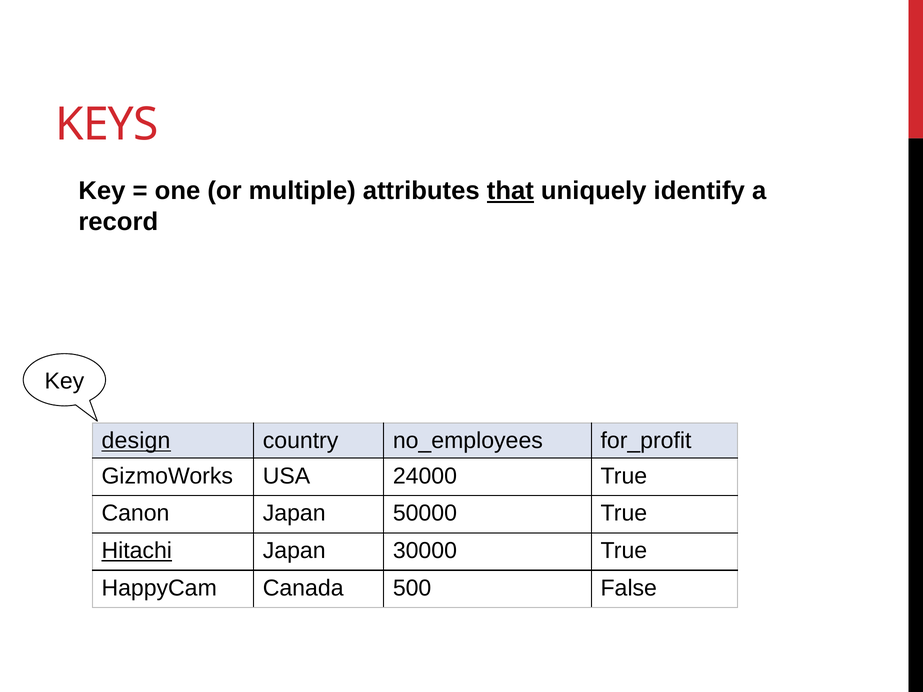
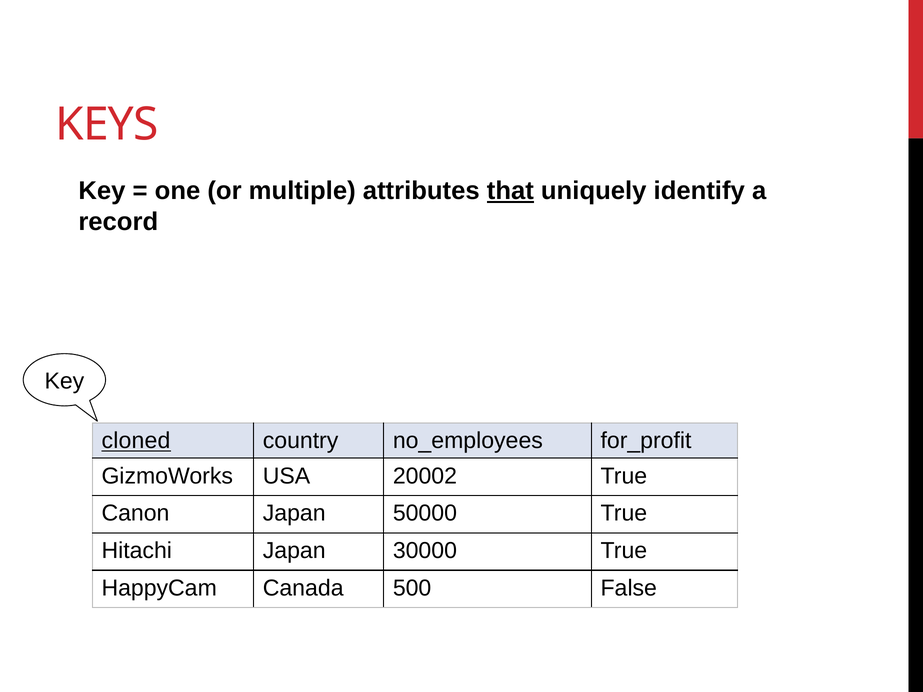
design: design -> cloned (136, 441)
24000: 24000 -> 20002 (425, 476)
Hitachi underline: present -> none (137, 551)
